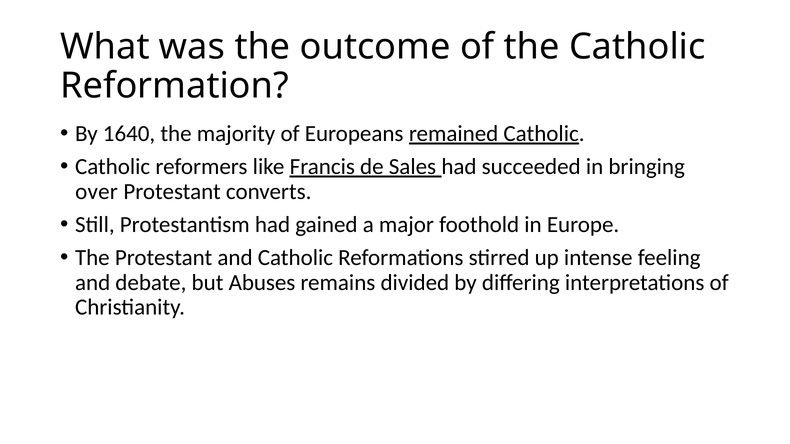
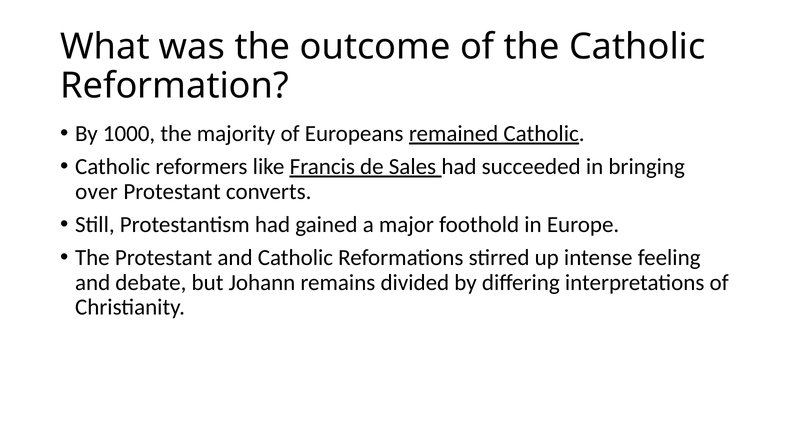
1640: 1640 -> 1000 (129, 134)
Abuses: Abuses -> Johann (262, 283)
